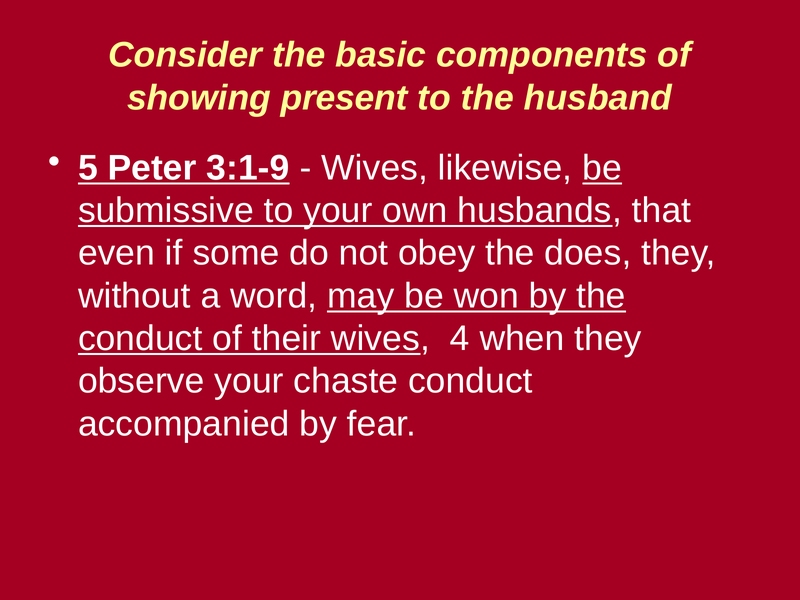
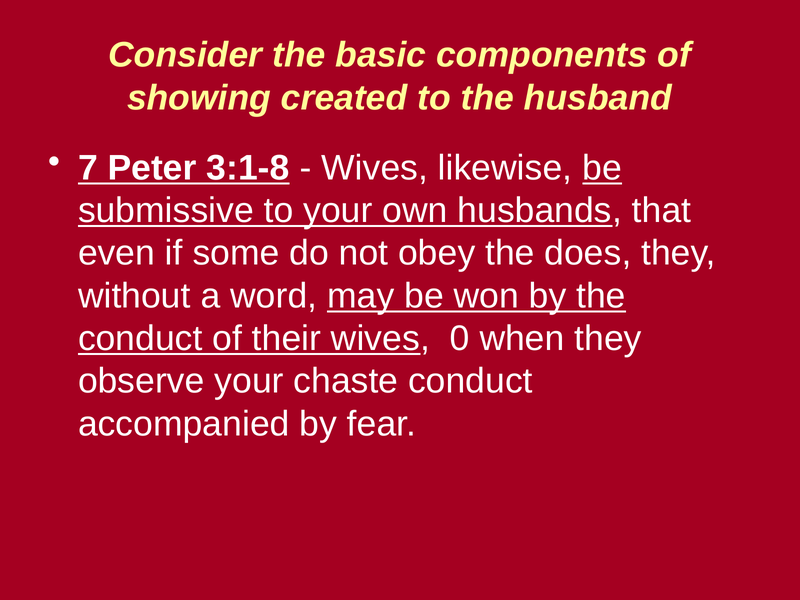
present: present -> created (344, 98)
5: 5 -> 7 (88, 168)
3:1-9: 3:1-9 -> 3:1-8 (248, 168)
4: 4 -> 0 (460, 339)
